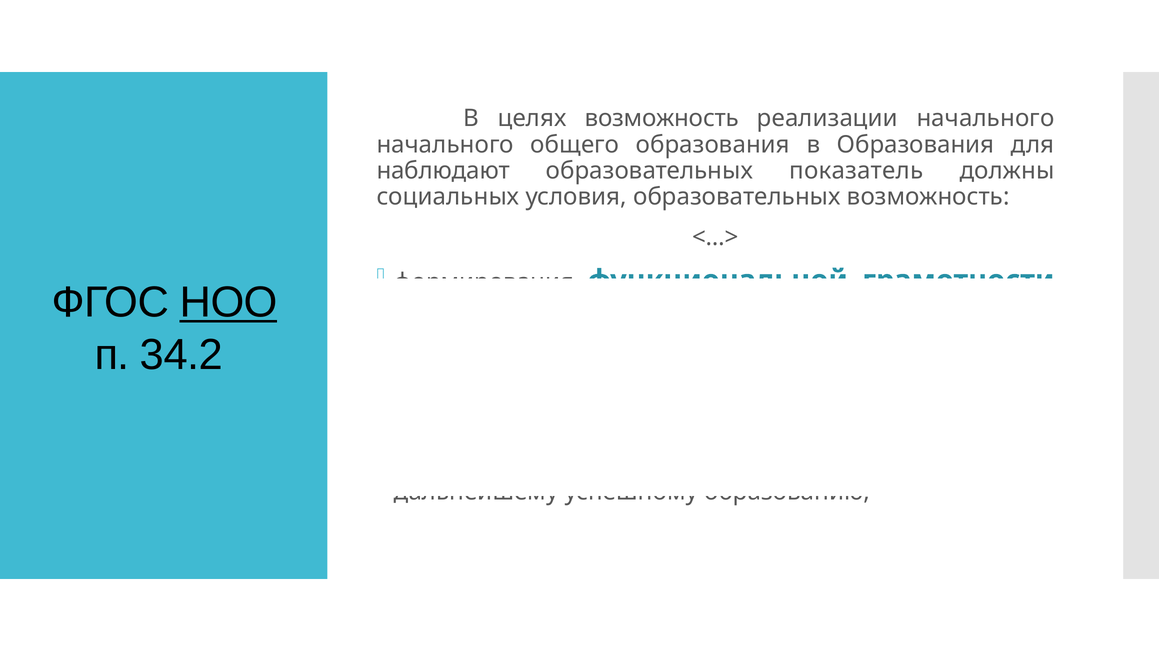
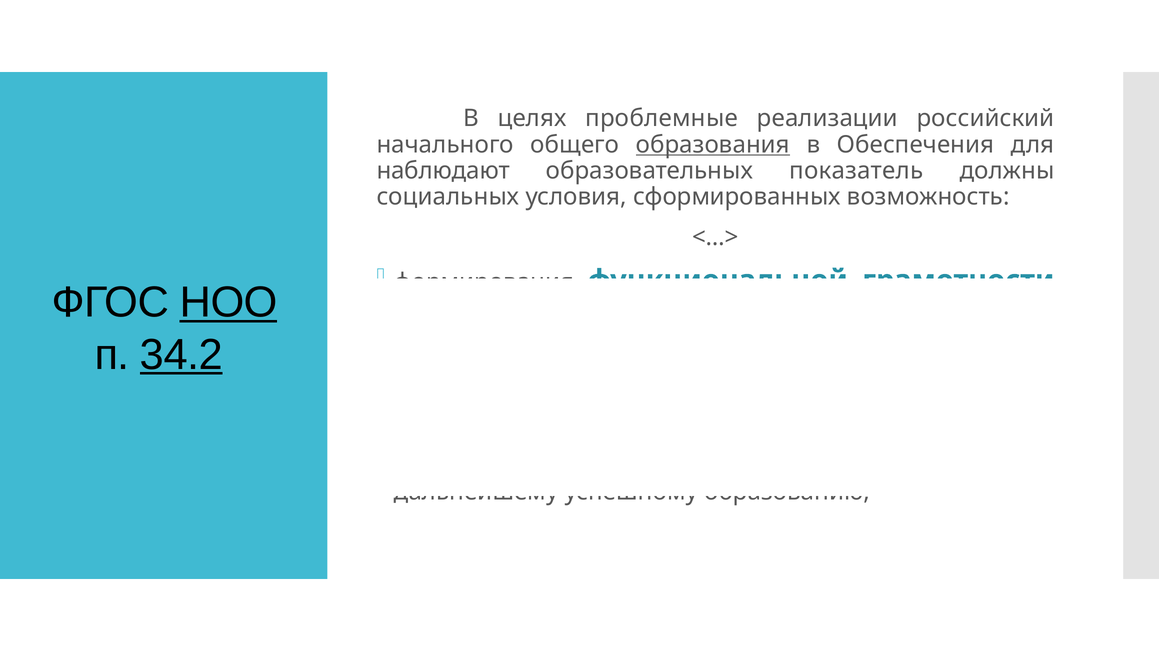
целях возможность: возможность -> проблемные (662, 119)
реализации начального: начального -> российский (985, 119)
образования underline: none -> present (713, 145)
в Образования: Образования -> Обеспечения (916, 145)
условия образовательных: образовательных -> сформированных (737, 197)
34.2 underline: none -> present (181, 355)
